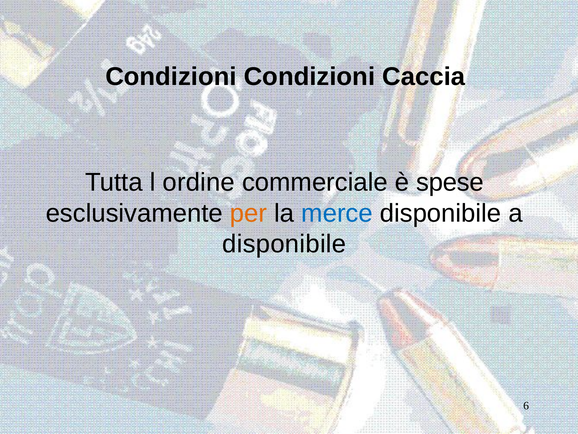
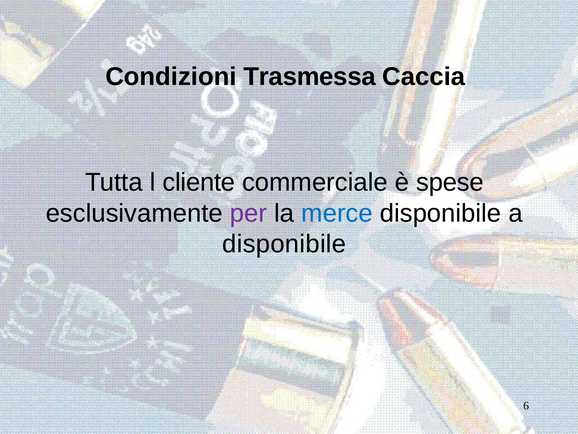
Condizioni Condizioni: Condizioni -> Trasmessa (310, 76)
ordine: ordine -> cliente (199, 182)
per colour: orange -> purple (249, 213)
